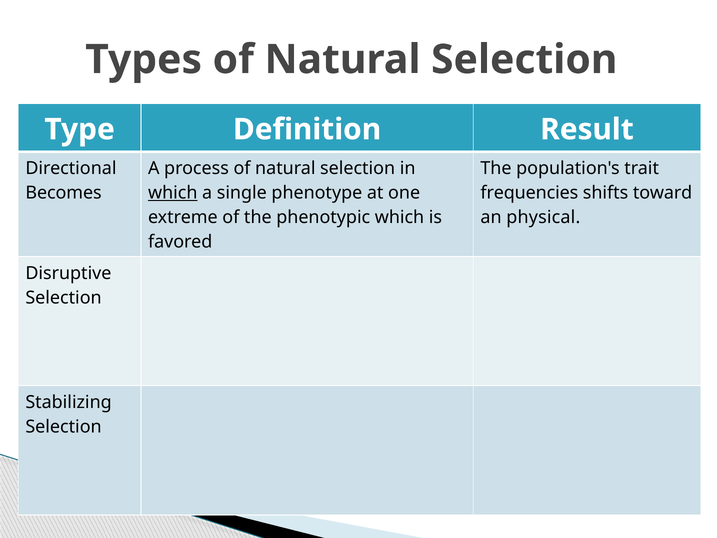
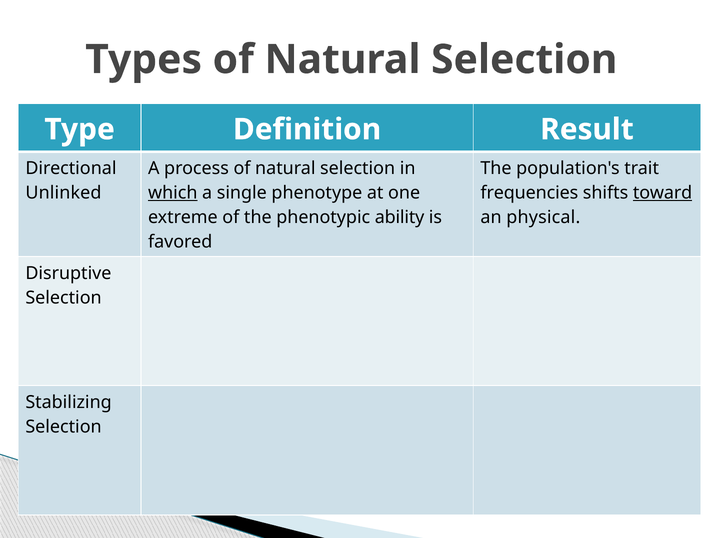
Becomes: Becomes -> Unlinked (63, 193)
toward underline: none -> present (663, 193)
phenotypic which: which -> ability (400, 217)
